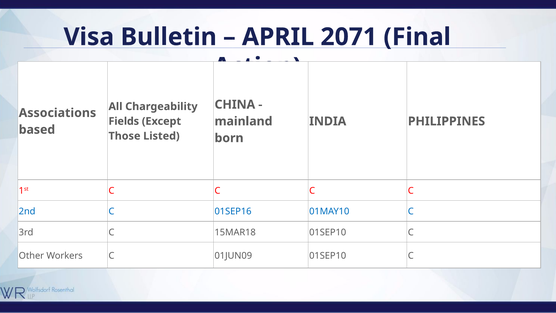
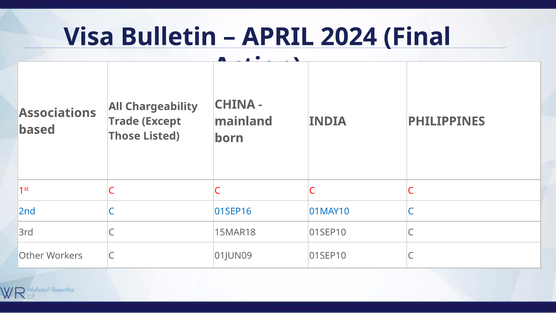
2071: 2071 -> 2024 (349, 37)
Fields: Fields -> Trade (124, 121)
